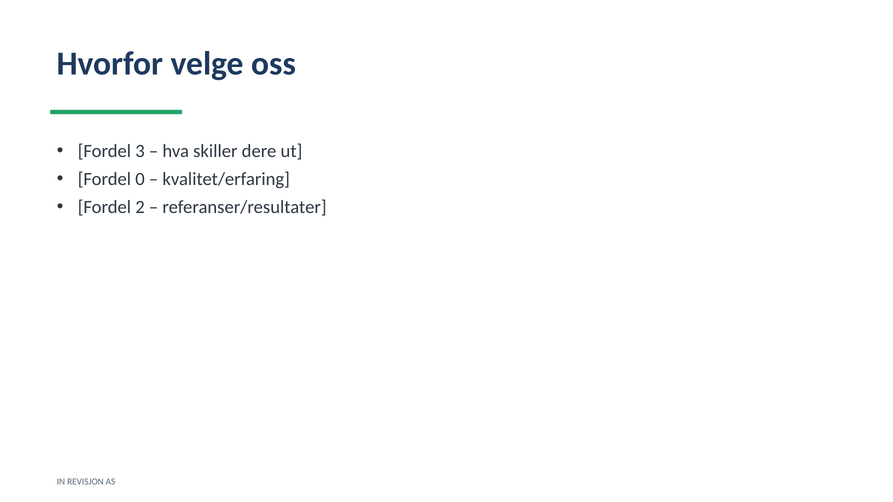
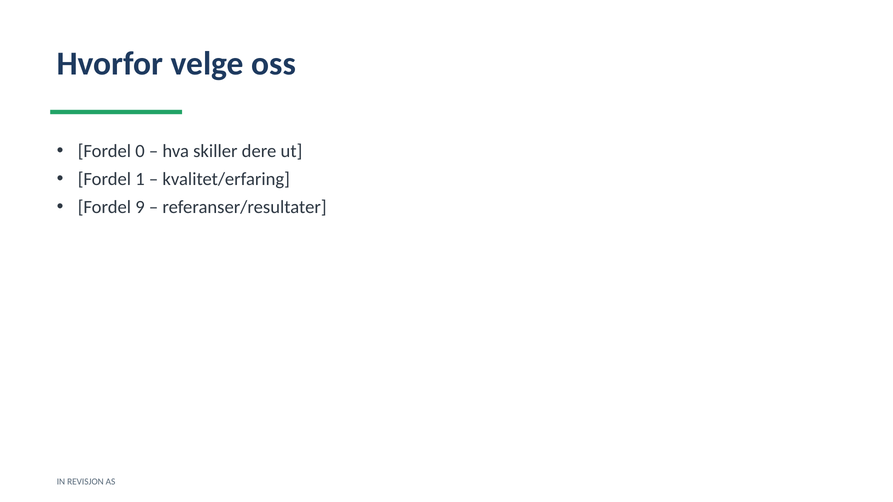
3: 3 -> 0 (140, 151)
0: 0 -> 1 (140, 179)
2: 2 -> 9 (140, 207)
